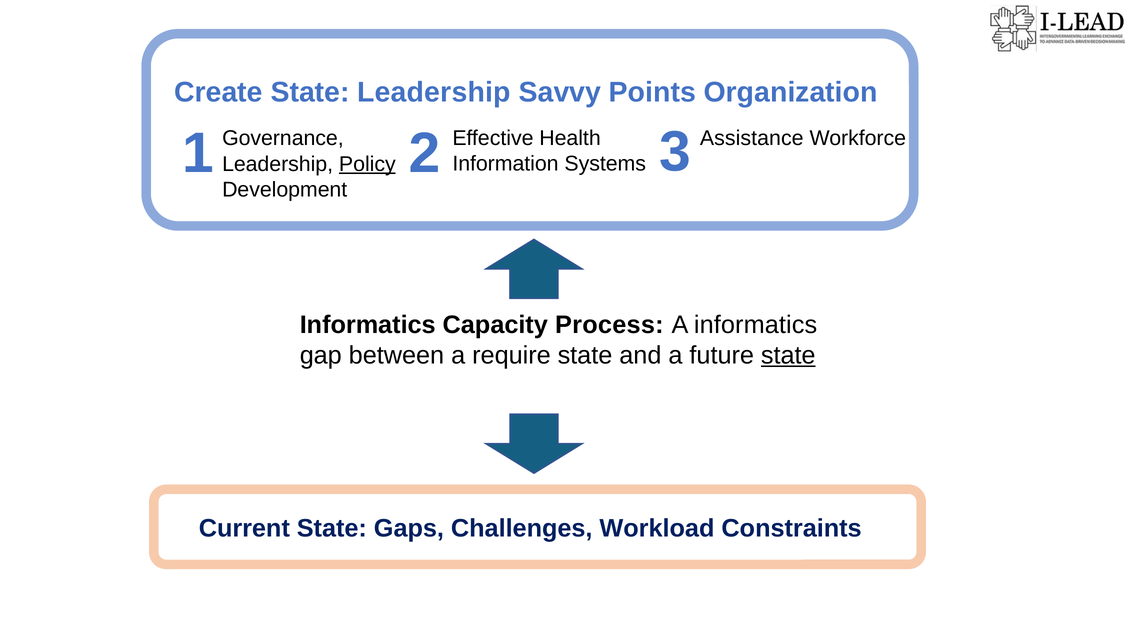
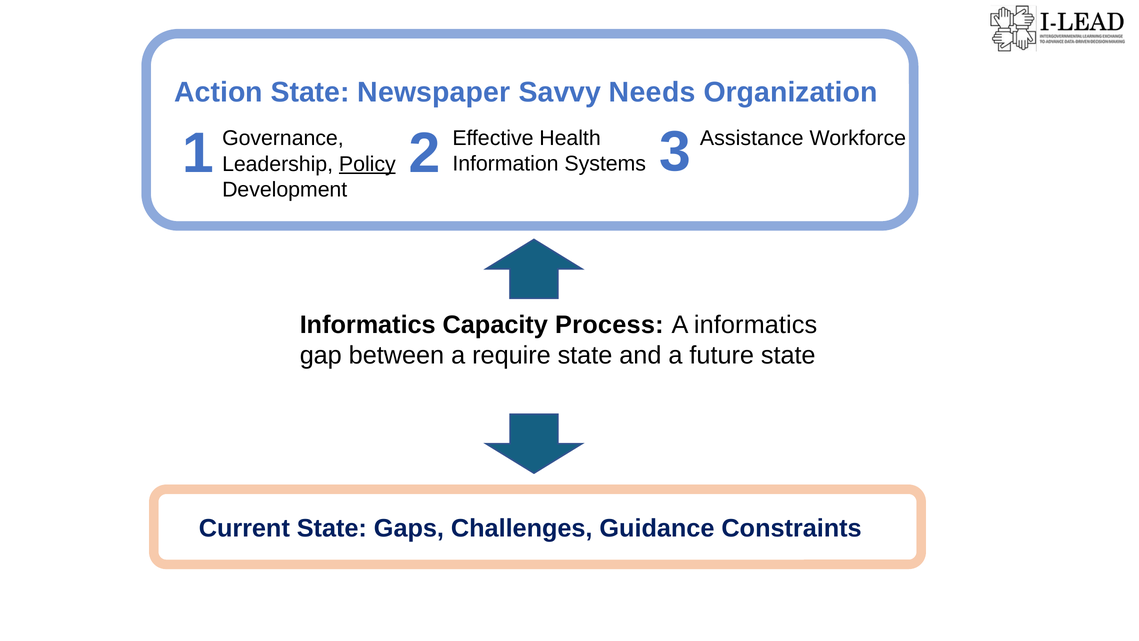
Create: Create -> Action (219, 92)
State Leadership: Leadership -> Newspaper (434, 92)
Points: Points -> Needs (652, 92)
state underline: present -> none (788, 355)
Workload: Workload -> Guidance (657, 528)
